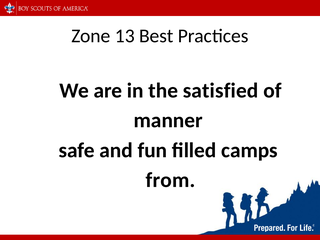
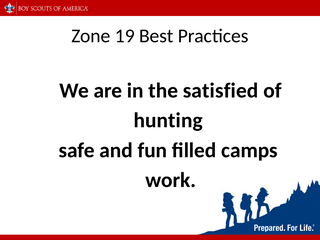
13: 13 -> 19 (125, 36)
manner: manner -> hunting (168, 120)
from: from -> work (171, 180)
